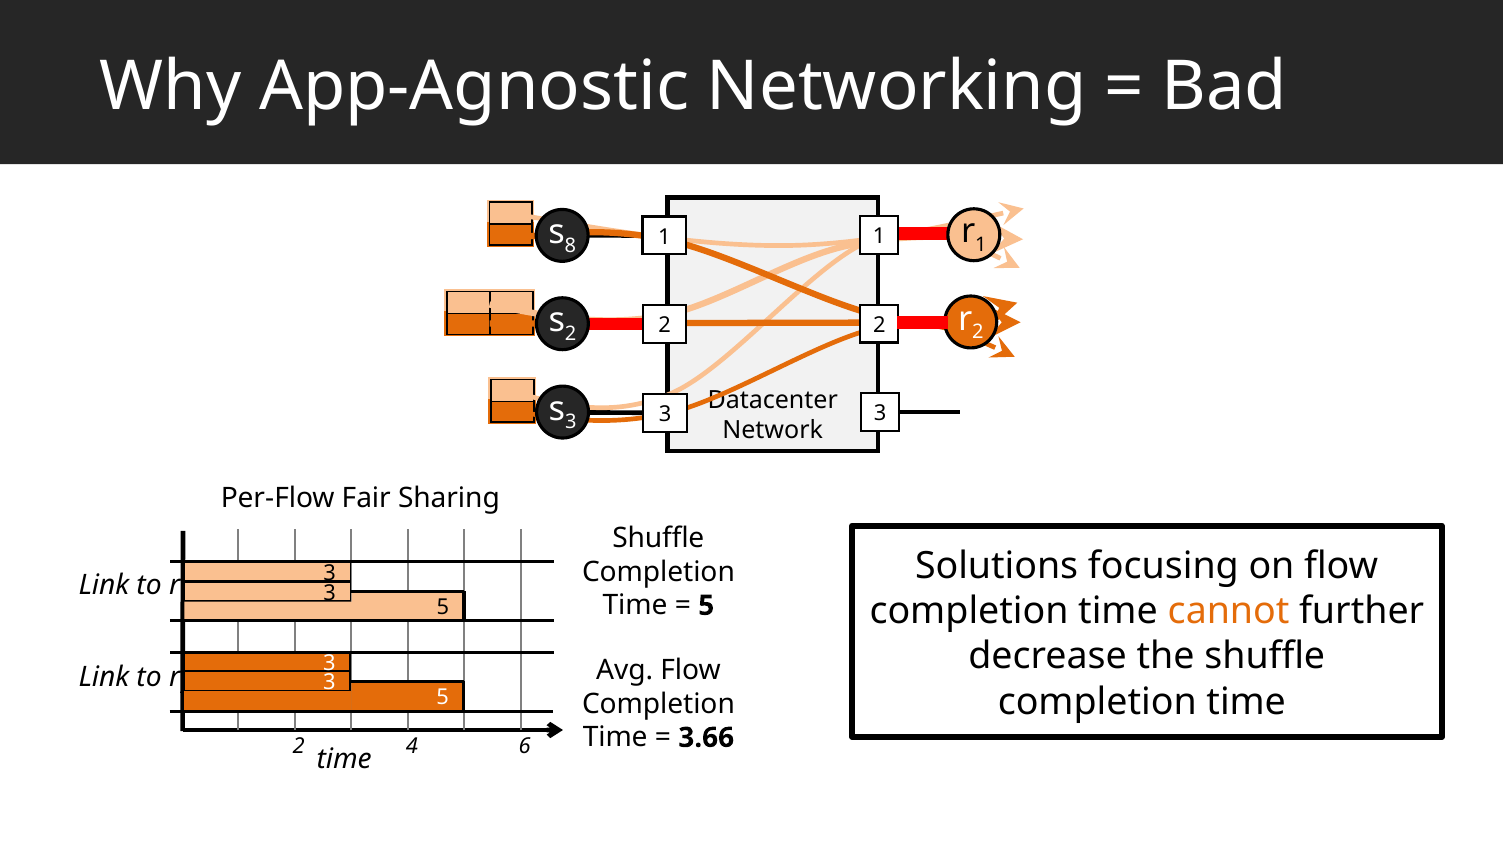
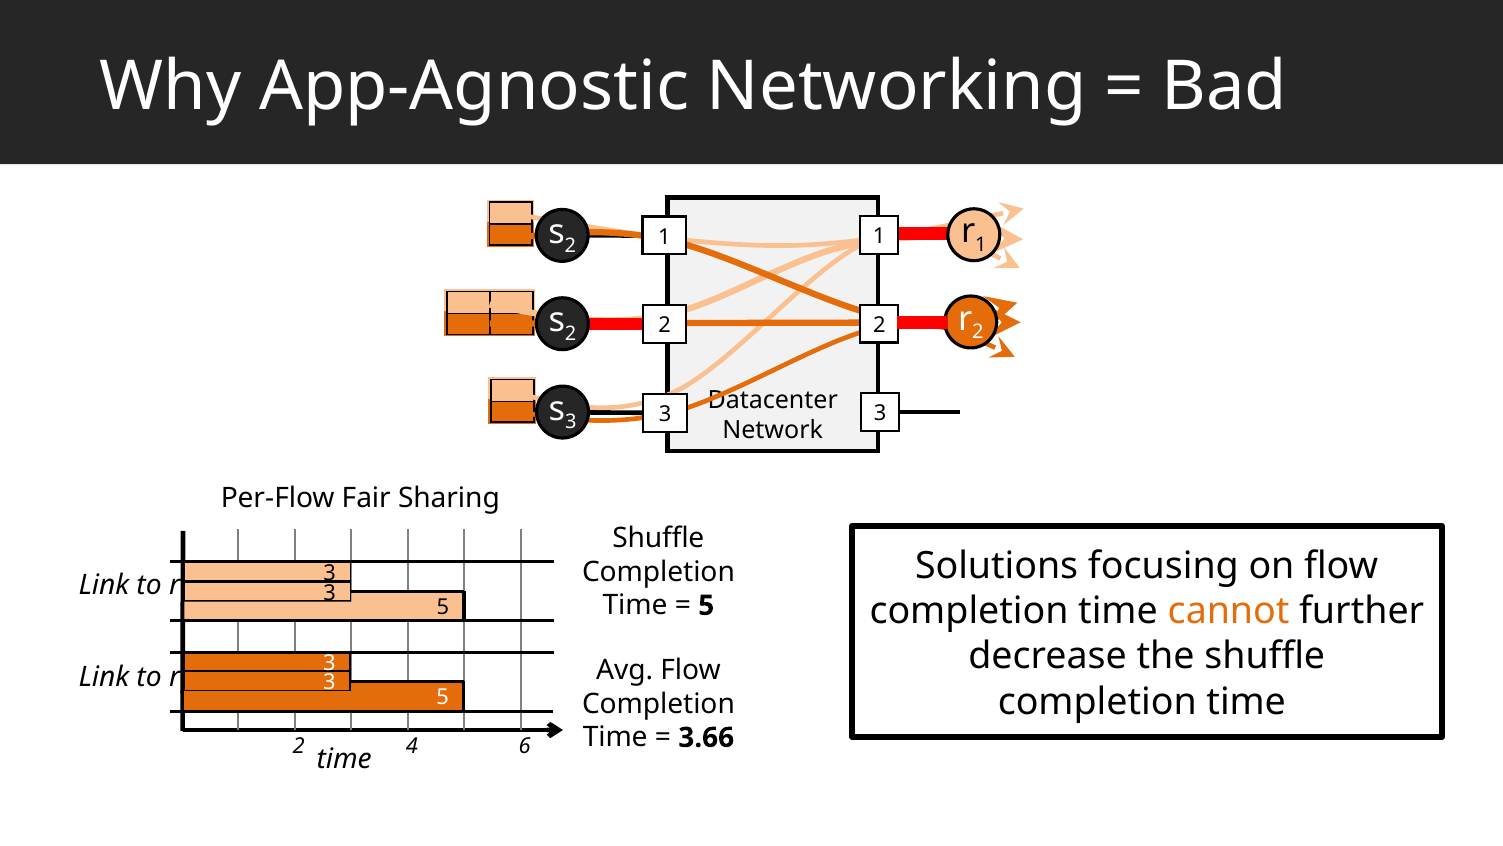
8: 8 -> 2 (570, 245)
